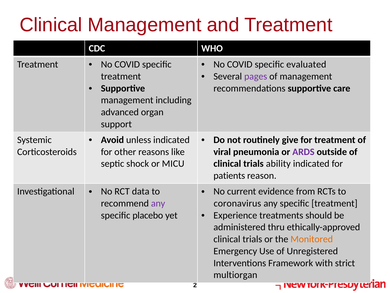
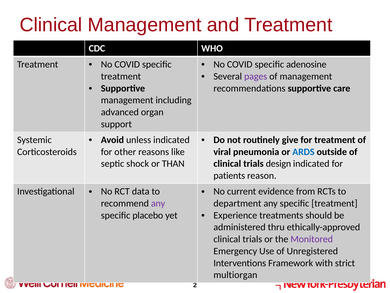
evaluated: evaluated -> adenosine (306, 64)
ARDS colour: purple -> blue (303, 152)
MICU: MICU -> THAN (173, 163)
ability: ability -> design (278, 163)
coronavirus: coronavirus -> department (237, 203)
Monitored colour: orange -> purple (312, 239)
